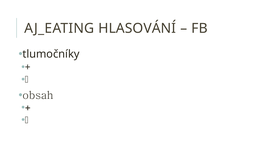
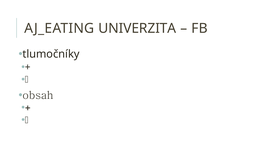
HLASOVÁNÍ: HLASOVÁNÍ -> UNIVERZITA (137, 28)
